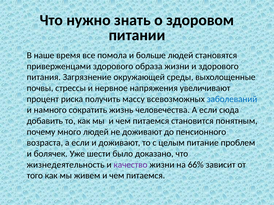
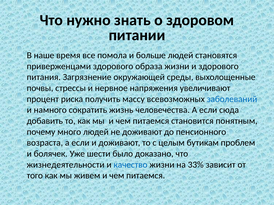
питание: питание -> бутикам (203, 143)
жизнедеятельность: жизнедеятельность -> жизнедеятельности (66, 165)
качество colour: purple -> blue (131, 165)
66%: 66% -> 33% (196, 165)
